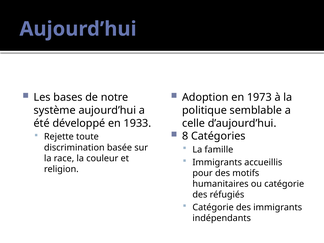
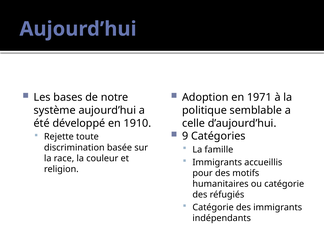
1973: 1973 -> 1971 (259, 97)
1933: 1933 -> 1910 (138, 123)
8: 8 -> 9 (185, 136)
